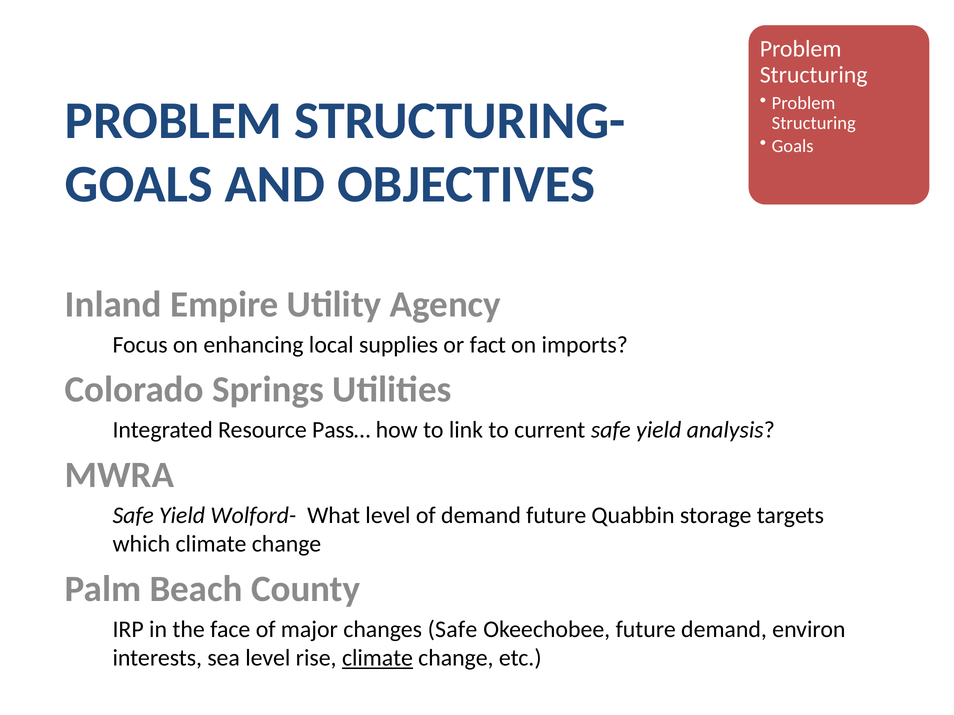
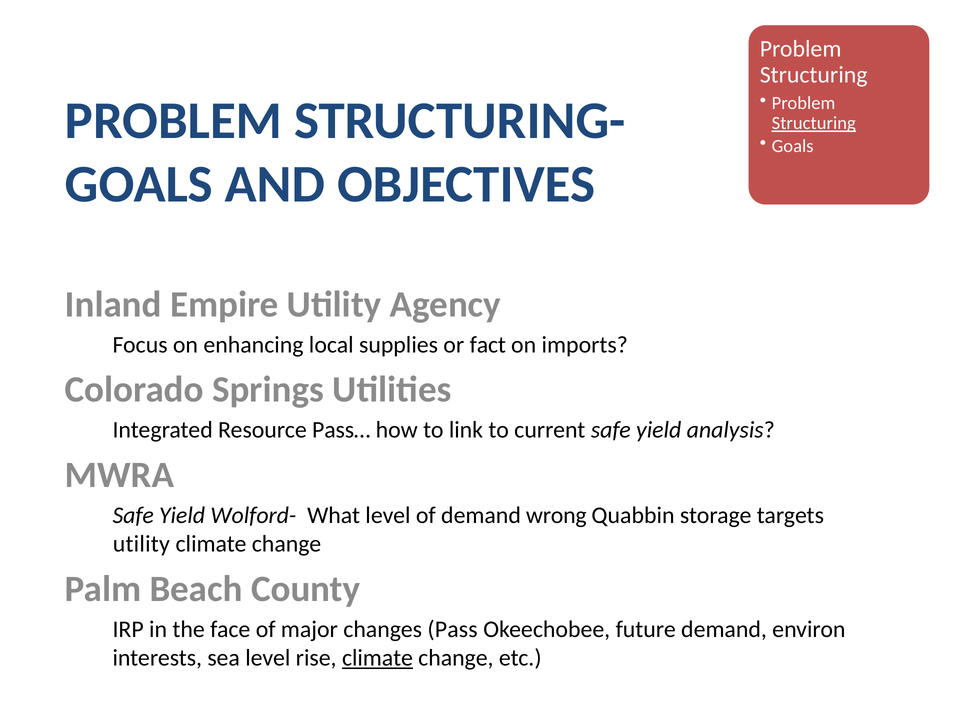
Structuring underline: none -> present (814, 123)
demand future: future -> wrong (556, 516)
which: which -> utility (141, 544)
changes Safe: Safe -> Pass (453, 630)
